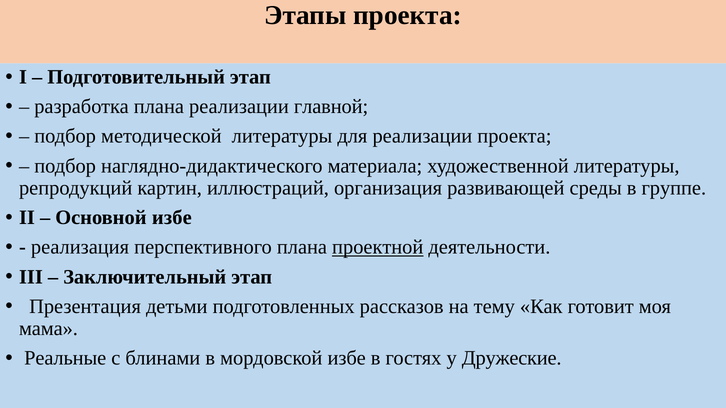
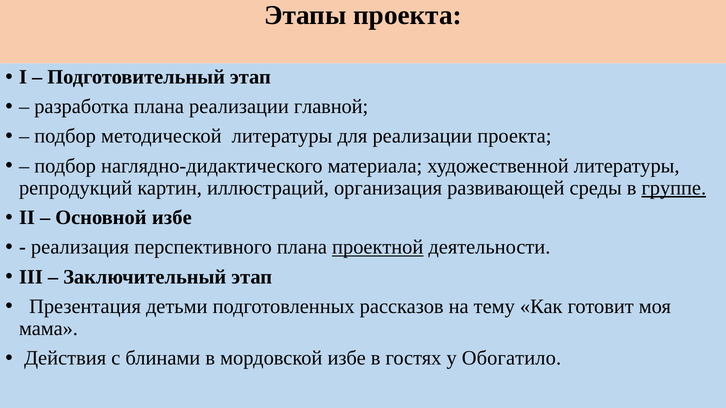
группе underline: none -> present (674, 188)
Реальные: Реальные -> Действия (65, 358)
Дружеские: Дружеские -> Обогатило (511, 358)
